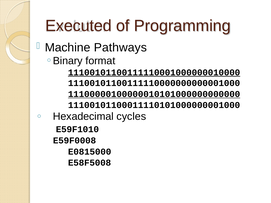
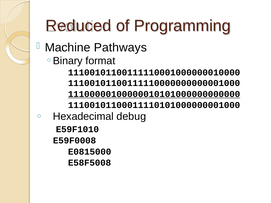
Executed: Executed -> Reduced (78, 26)
11100101100111110001000000010000 underline: present -> none (154, 73)
cycles: cycles -> debug (131, 117)
